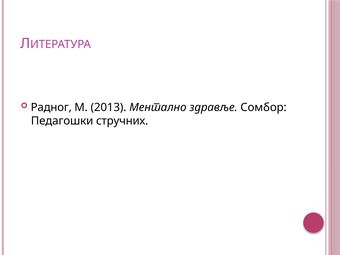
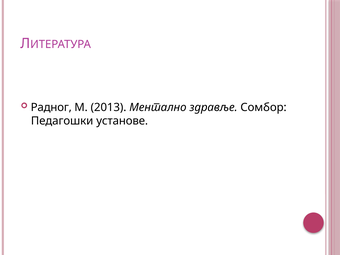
стручних: стручних -> установе (122, 121)
